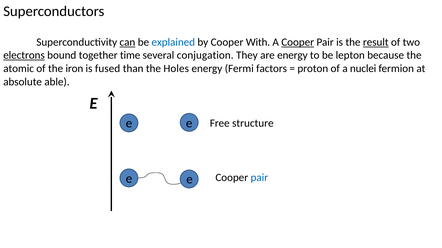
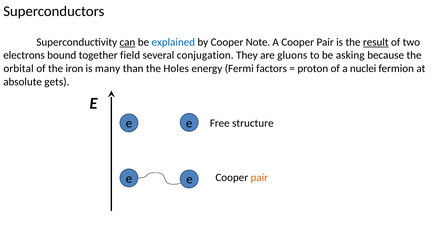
With: With -> Note (258, 42)
Cooper underline: present -> none (298, 42)
electrons underline: present -> none (24, 55)
time: time -> field (130, 55)
are energy: energy -> gluons (292, 55)
lepton: lepton -> asking (350, 55)
atomic: atomic -> orbital (19, 69)
fused: fused -> many (108, 69)
able: able -> gets (57, 82)
pair colour: blue -> orange (259, 178)
